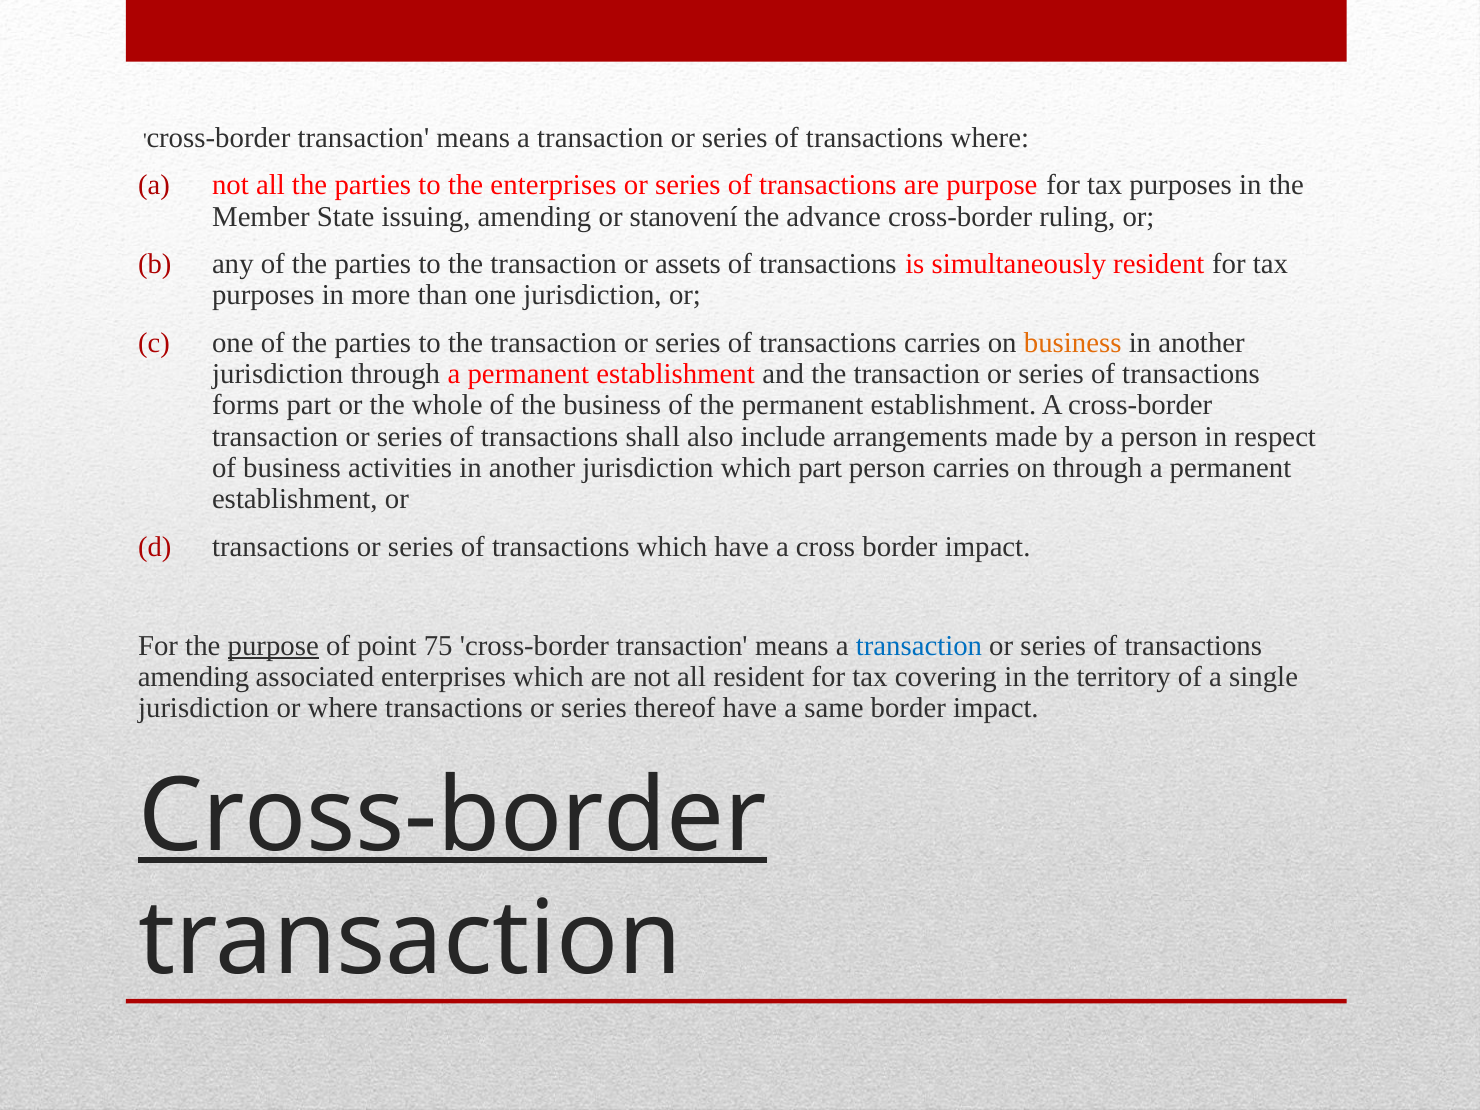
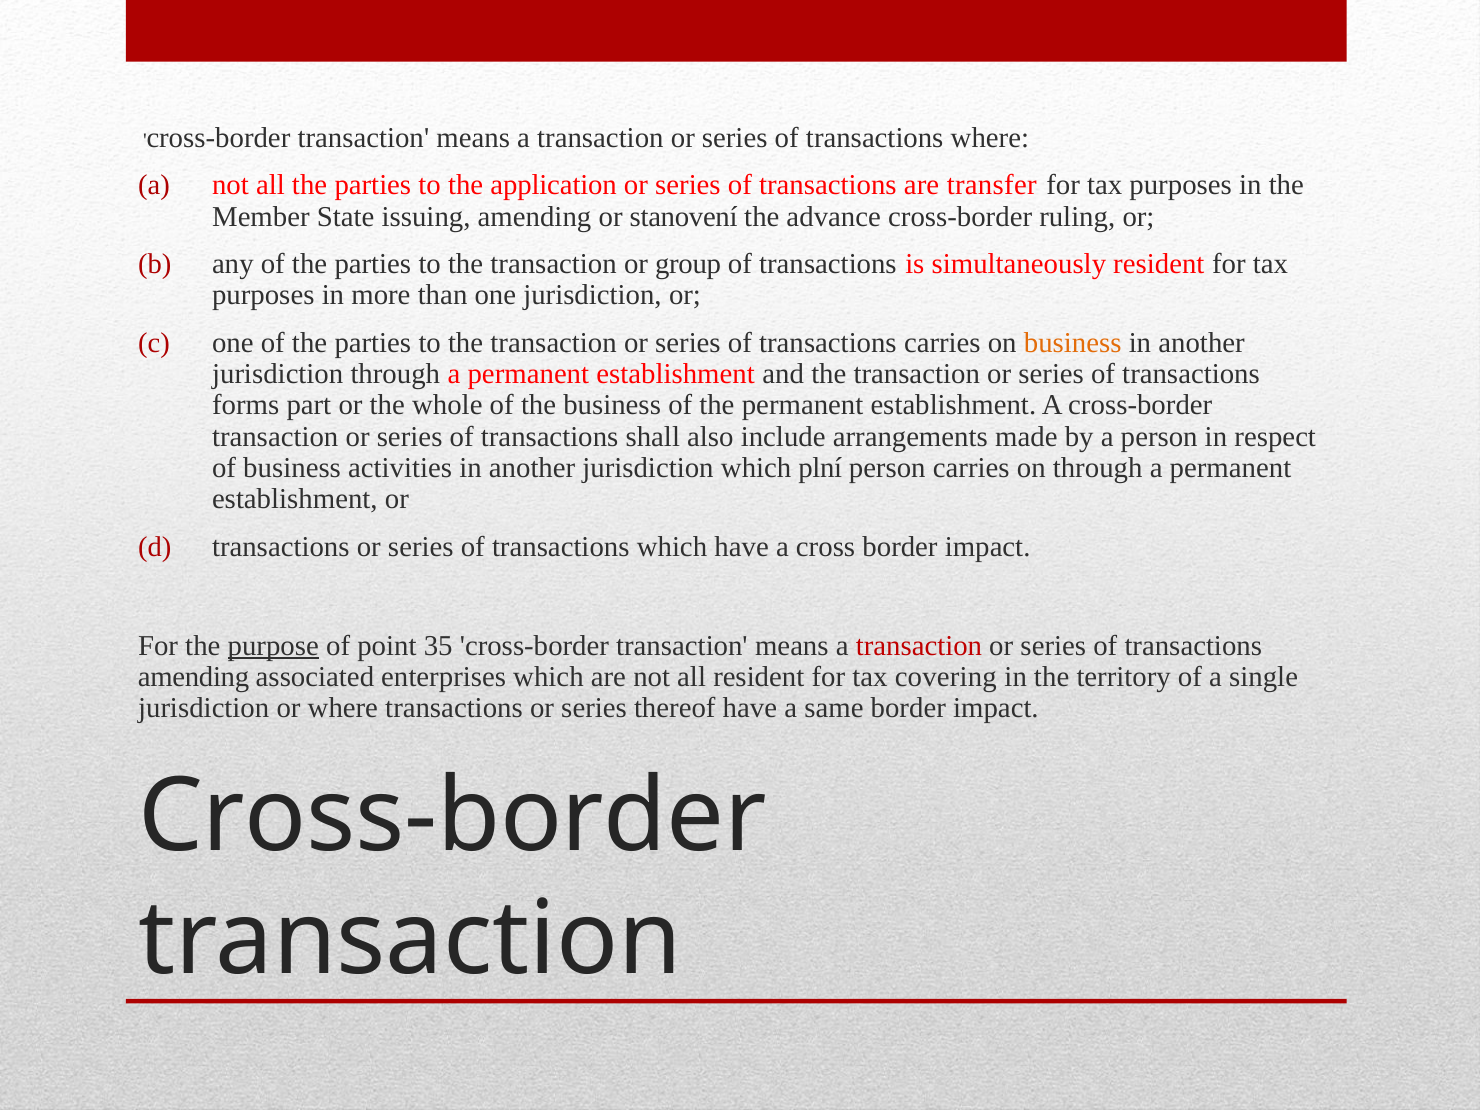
the enterprises: enterprises -> application (554, 185)
are purpose: purpose -> transfer (992, 185)
assets: assets -> group (688, 264)
which part: part -> plní (820, 468)
75: 75 -> 35 (438, 646)
transaction colour: blue -> red (919, 646)
Cross-border underline: present -> none (453, 816)
